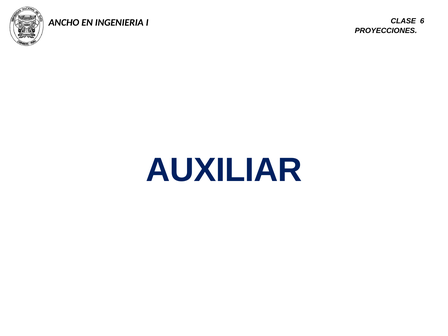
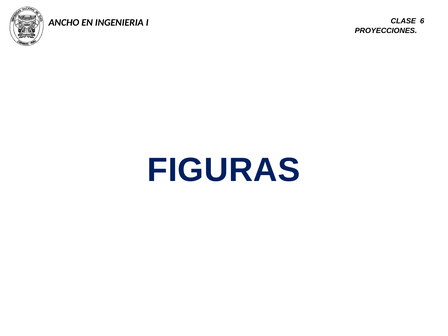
AUXILIAR: AUXILIAR -> FIGURAS (224, 170)
